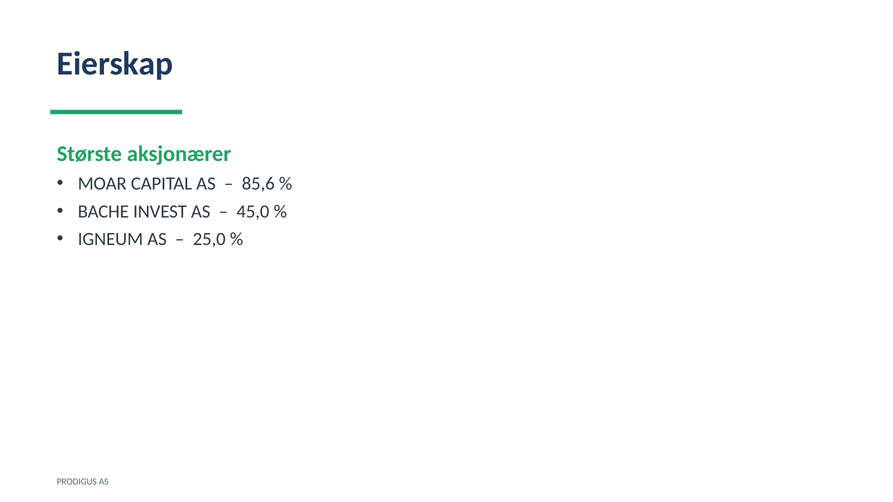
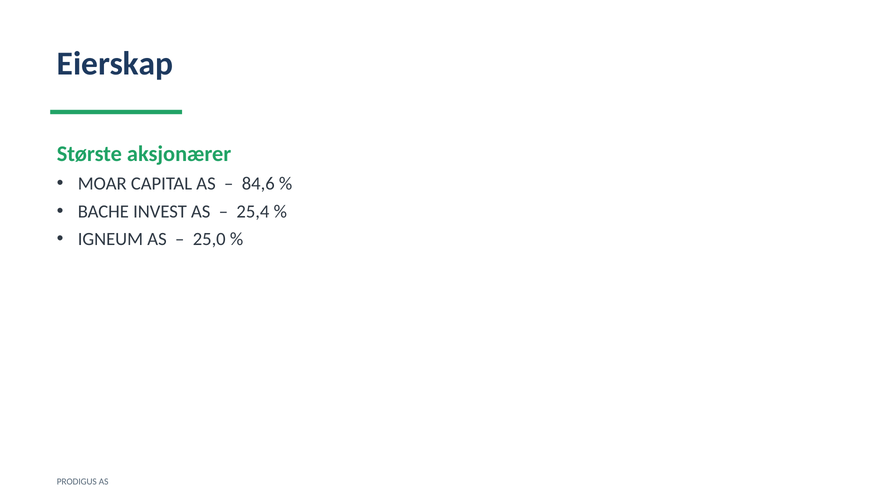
85,6: 85,6 -> 84,6 (258, 184)
45,0: 45,0 -> 25,4 (253, 212)
